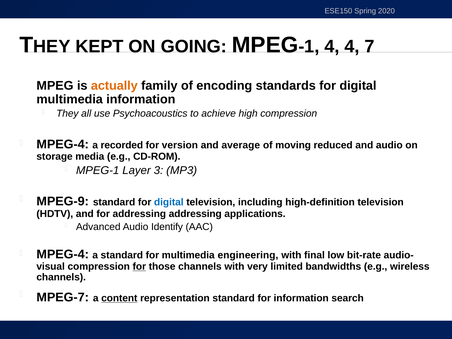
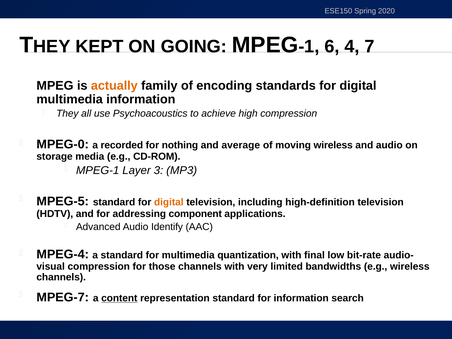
4: 4 -> 6 (332, 46)
MPEG-4: MPEG-4 -> MPEG-0 (63, 144)
version: version -> nothing (180, 145)
moving reduced: reduced -> wireless (333, 145)
MPEG-9: MPEG-9 -> MPEG-5 (63, 201)
digital colour: blue -> orange (169, 202)
addressing addressing: addressing -> component (195, 214)
engineering: engineering -> quantization (248, 255)
for underline: present -> none (139, 267)
